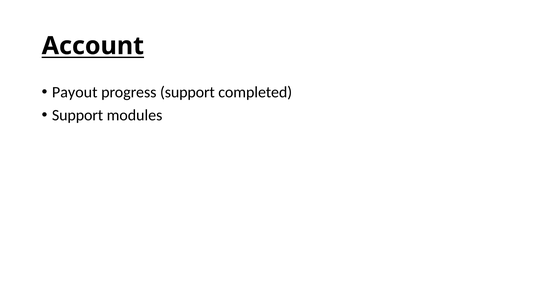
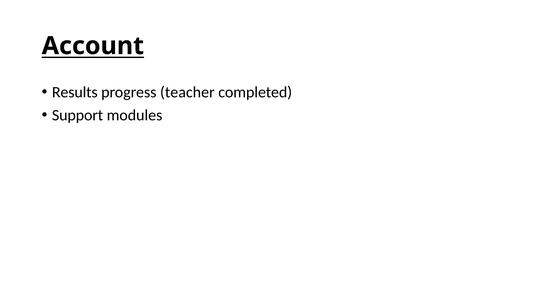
Payout: Payout -> Results (75, 92)
progress support: support -> teacher (187, 92)
